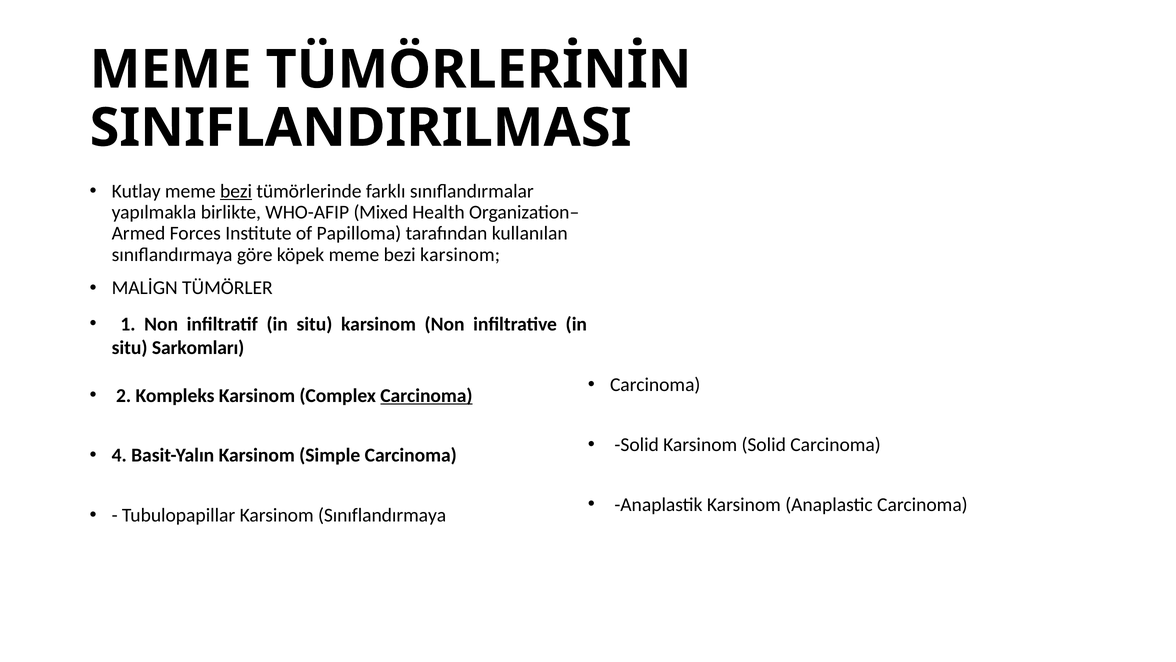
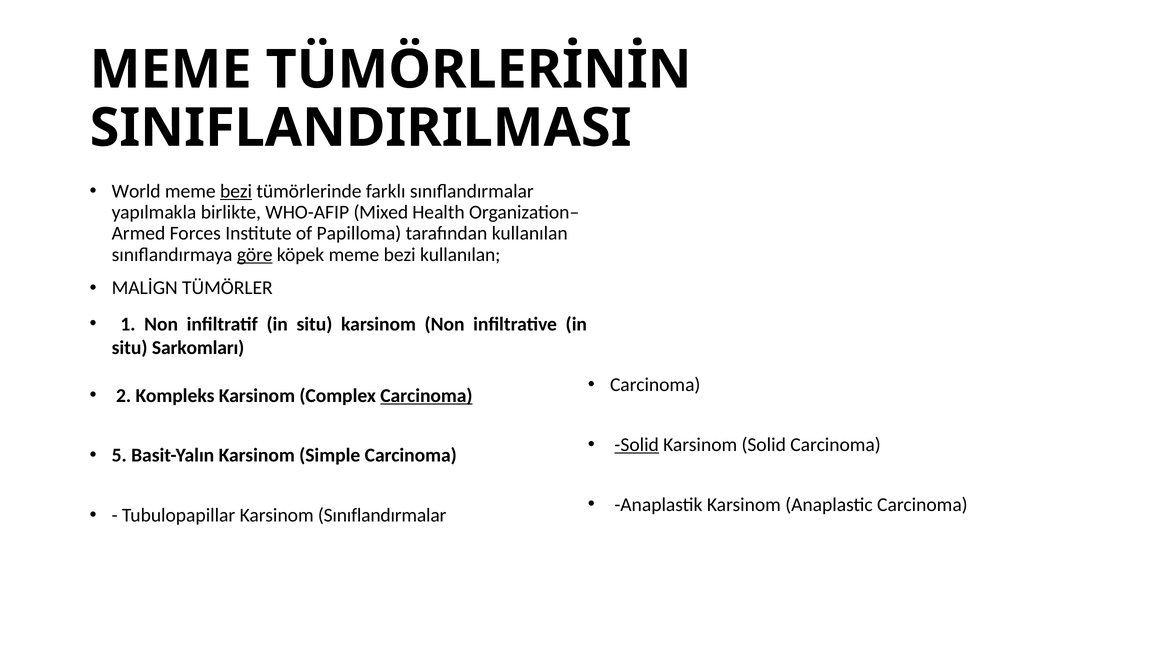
Kutlay: Kutlay -> World (136, 191)
göre underline: none -> present (255, 254)
bezi karsinom: karsinom -> kullanılan (460, 254)
Solid underline: none -> present (637, 444)
4: 4 -> 5 (119, 455)
Karsinom Sınıflandırmaya: Sınıflandırmaya -> Sınıflandırmalar (382, 515)
